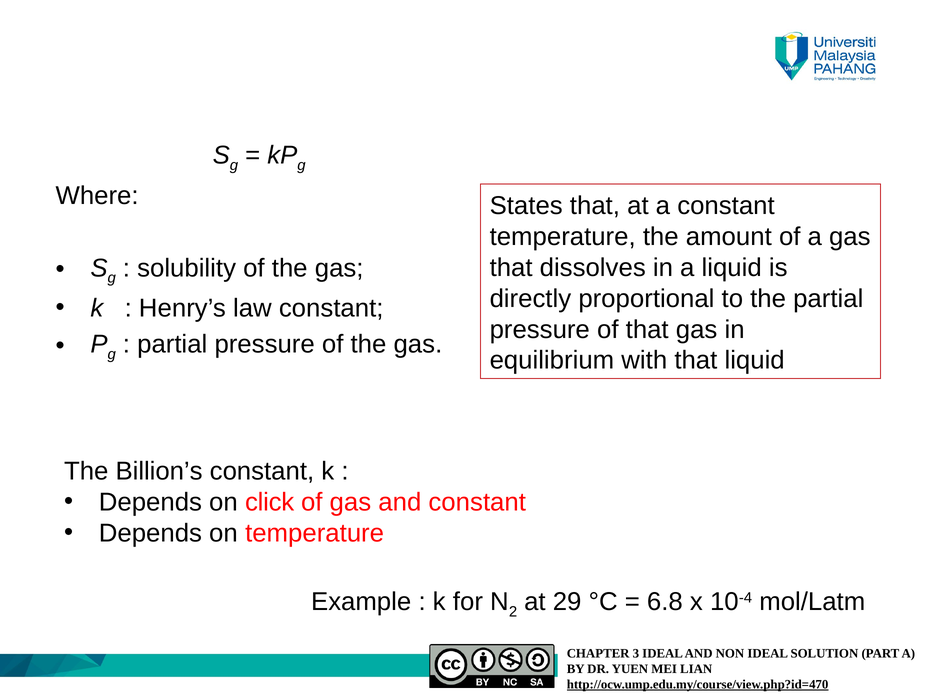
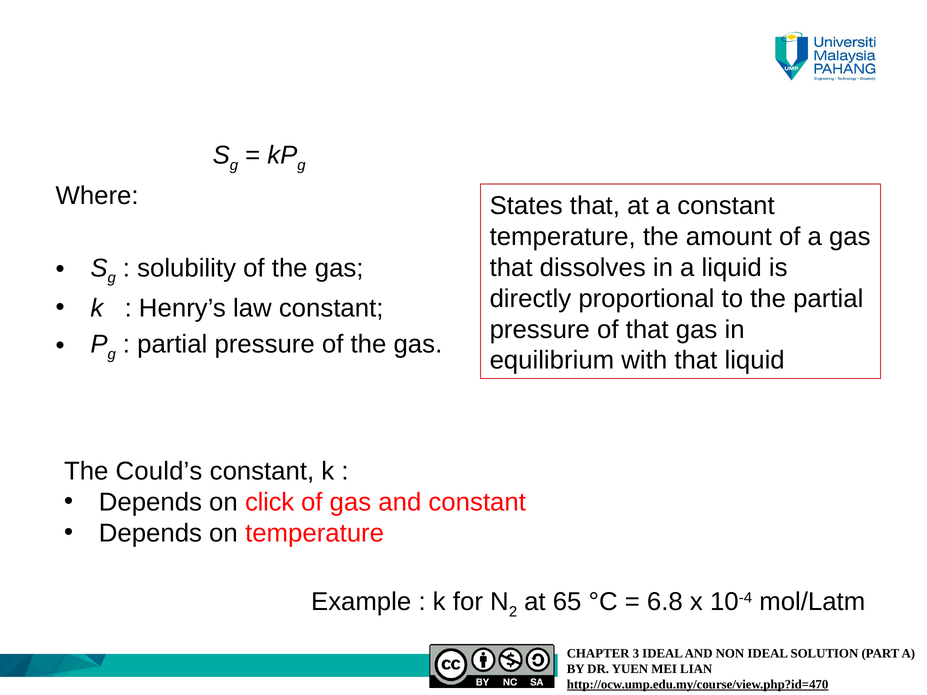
Billion’s: Billion’s -> Could’s (159, 472)
29: 29 -> 65 (567, 602)
